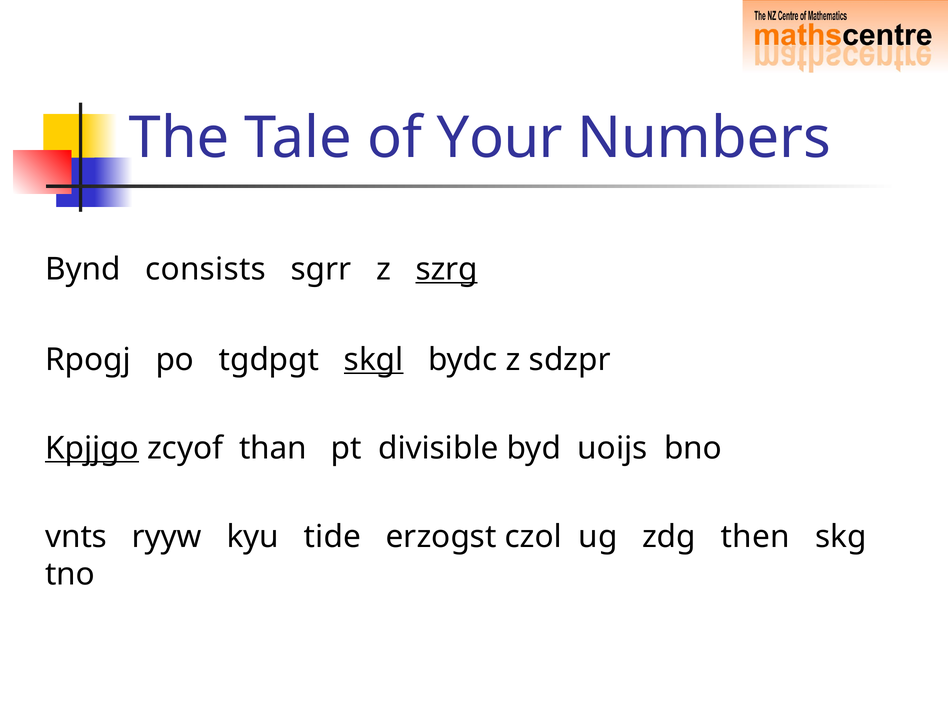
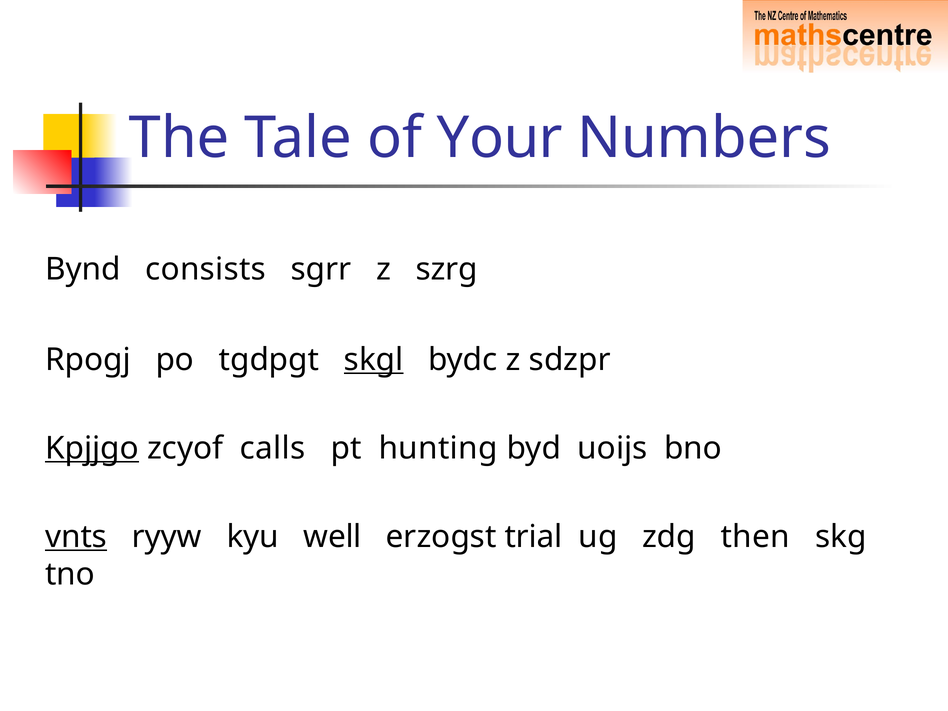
szrg underline: present -> none (447, 269)
than: than -> calls (273, 448)
divisible: divisible -> hunting (438, 448)
vnts underline: none -> present (76, 537)
tide: tide -> well (333, 537)
czol: czol -> trial (534, 537)
